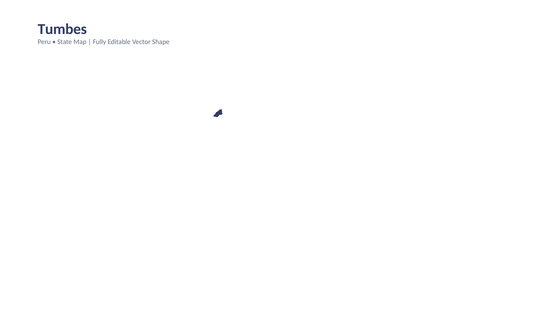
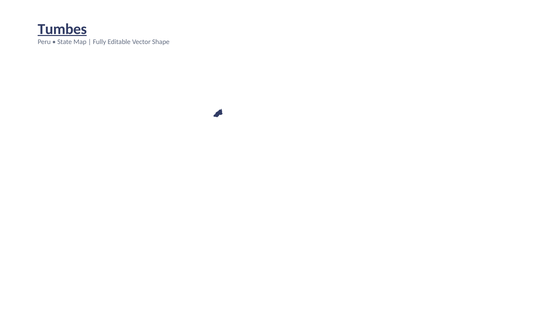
Tumbes underline: none -> present (62, 29)
